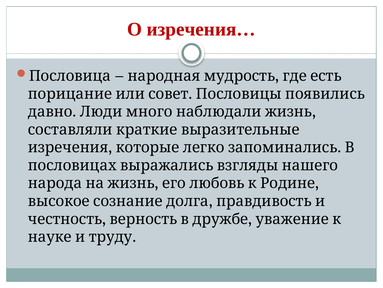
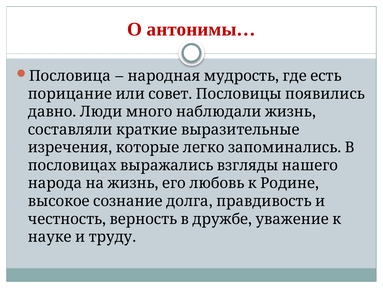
изречения…: изречения… -> антонимы… (201, 29)
